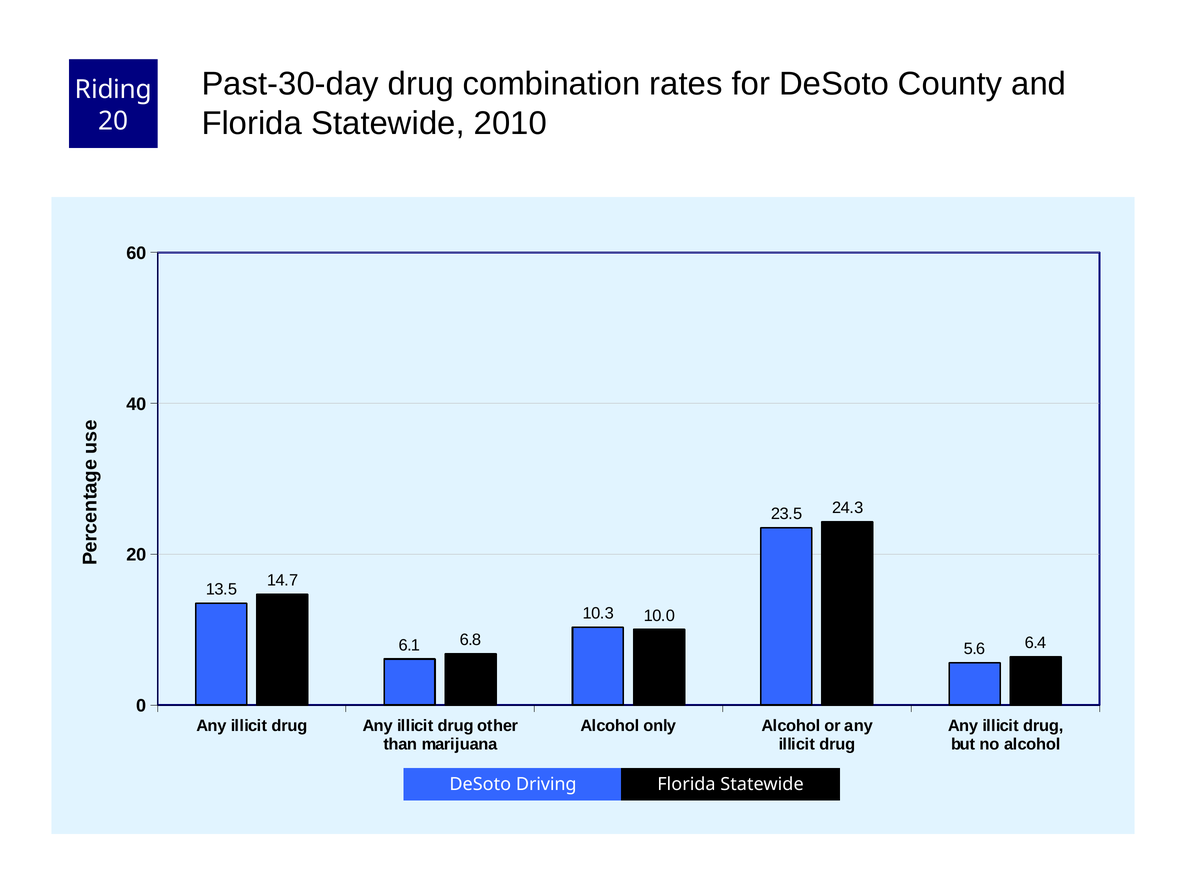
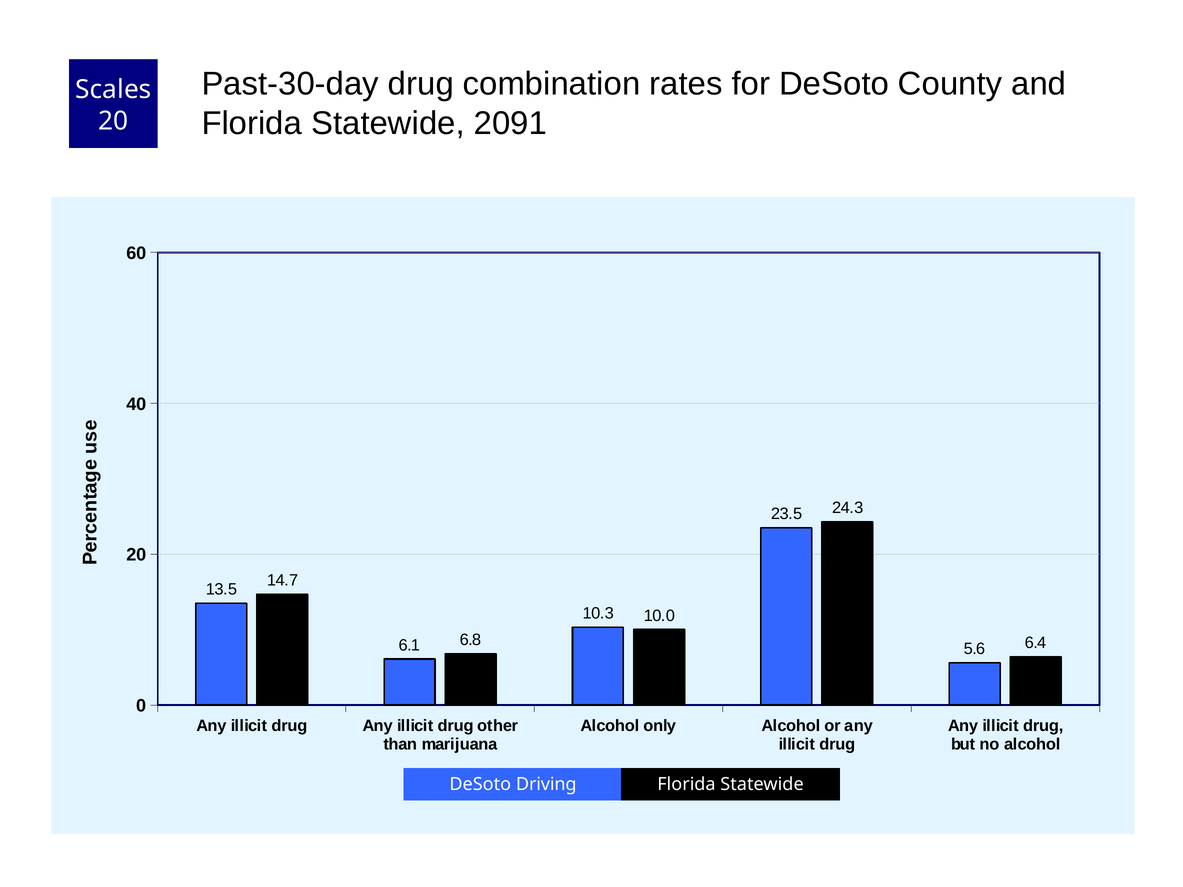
Riding: Riding -> Scales (113, 90)
2010: 2010 -> 2091 (511, 124)
